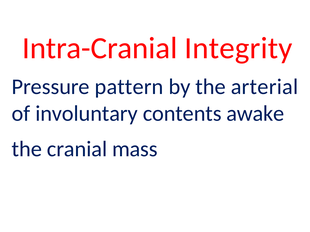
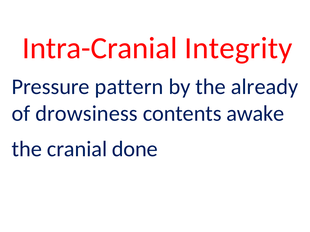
arterial: arterial -> already (265, 87)
involuntary: involuntary -> drowsiness (86, 114)
mass: mass -> done (135, 149)
